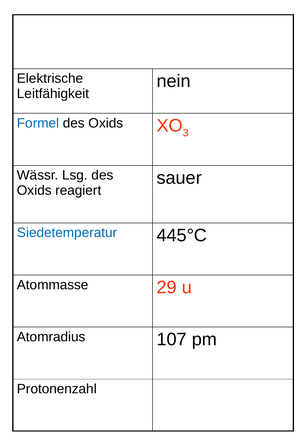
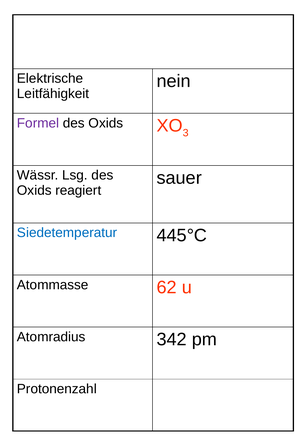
Formel colour: blue -> purple (38, 123)
29: 29 -> 62 (167, 288)
107: 107 -> 342 (172, 340)
